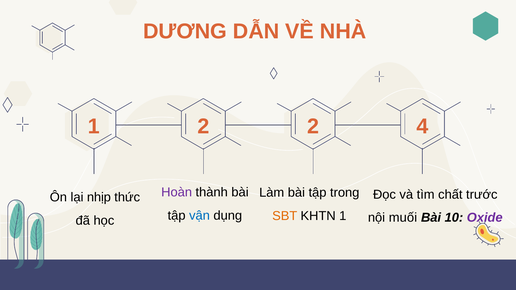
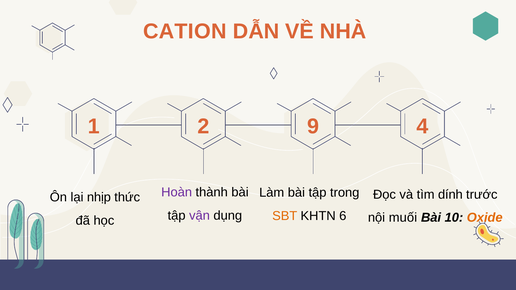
DƯƠNG: DƯƠNG -> CATION (185, 32)
2 2: 2 -> 9 (313, 127)
chất: chất -> dính (450, 195)
vận colour: blue -> purple (199, 216)
KHTN 1: 1 -> 6 (343, 216)
Oxide colour: purple -> orange (485, 218)
